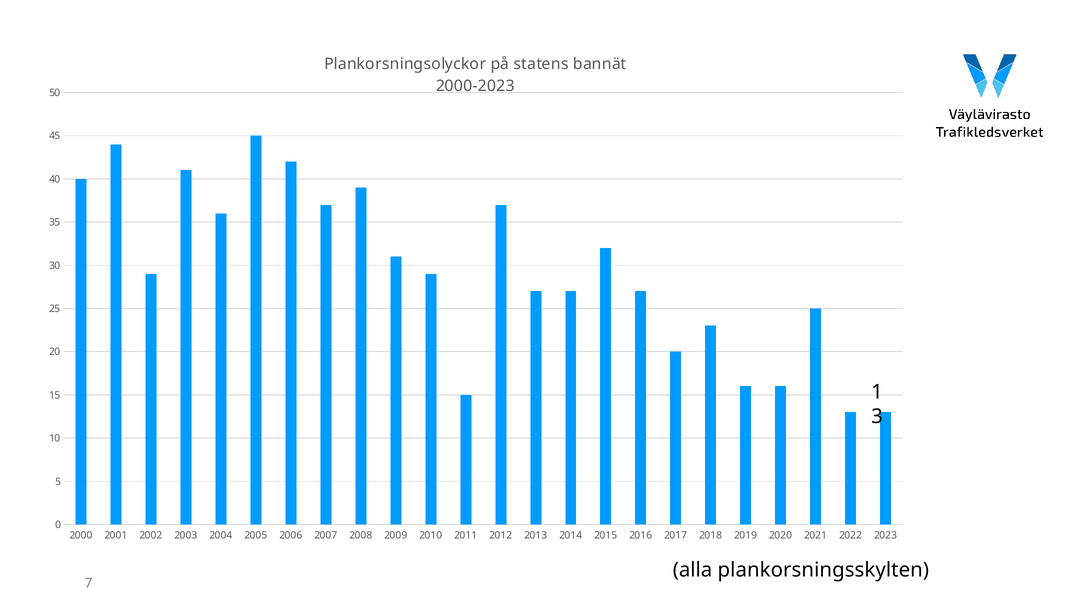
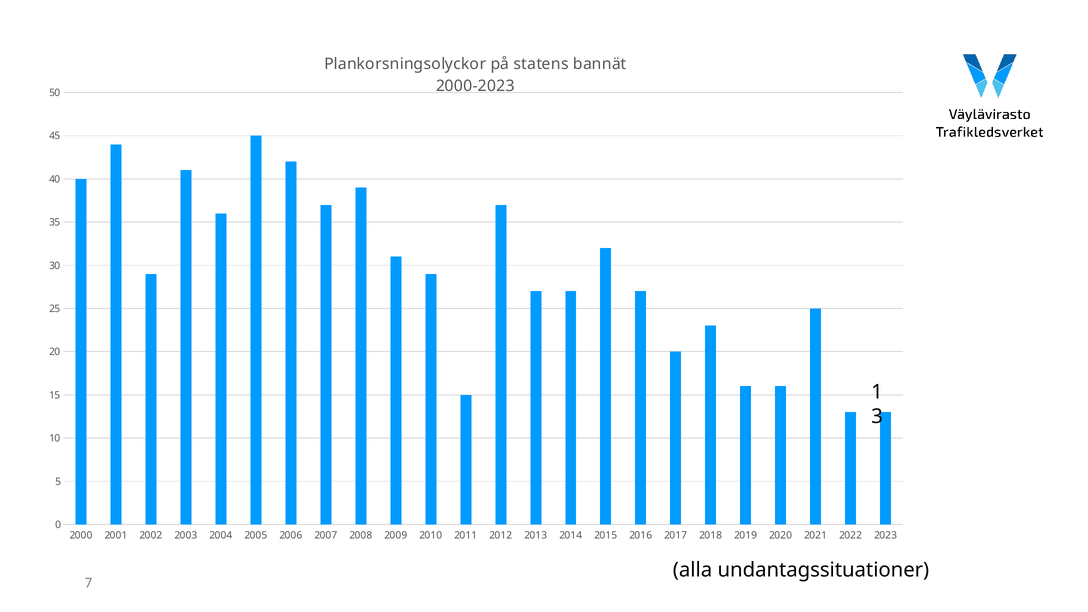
plankorsningsskylten: plankorsningsskylten -> undantagssituationer (823, 570)
